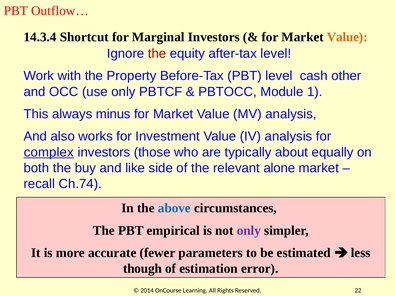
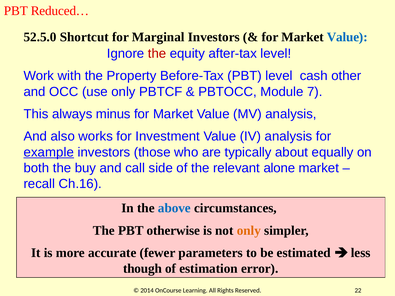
Outflow…: Outflow… -> Reduced… (60, 11)
14.3.4: 14.3.4 -> 52.5.0 (40, 37)
Value colour: orange -> blue (347, 37)
1: 1 -> 7 (315, 92)
complex: complex -> example (49, 152)
like: like -> call (135, 168)
Ch.74: Ch.74 -> Ch.16 (80, 184)
empirical: empirical -> otherwise (173, 231)
only colour: purple -> orange (249, 231)
